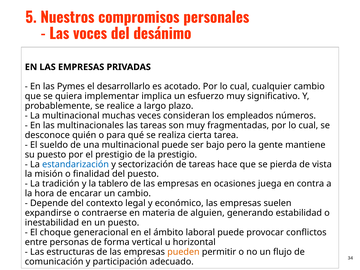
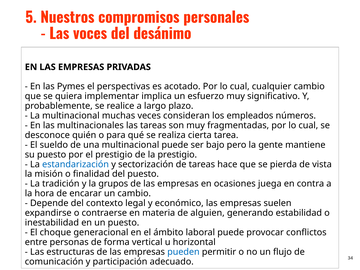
desarrollarlo: desarrollarlo -> perspectivas (123, 87)
tablero: tablero -> grupos (113, 184)
pueden colour: orange -> blue (183, 252)
